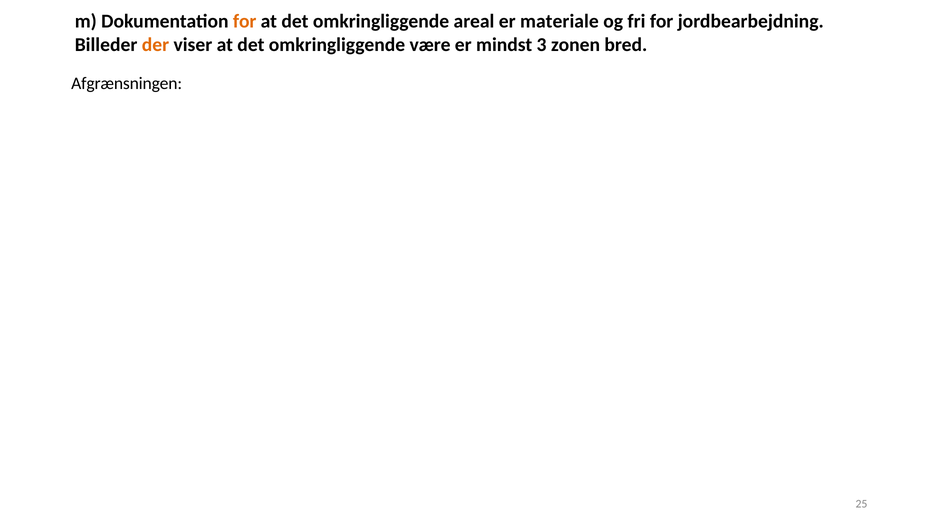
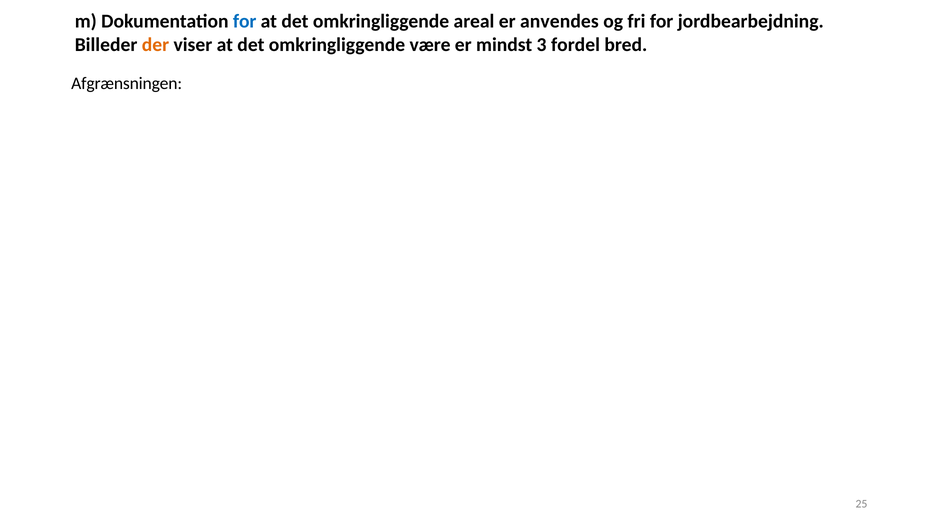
for colour: orange -> blue (245, 21)
materiale: materiale -> anvendes (559, 21)
zonen: zonen -> fordel (575, 45)
